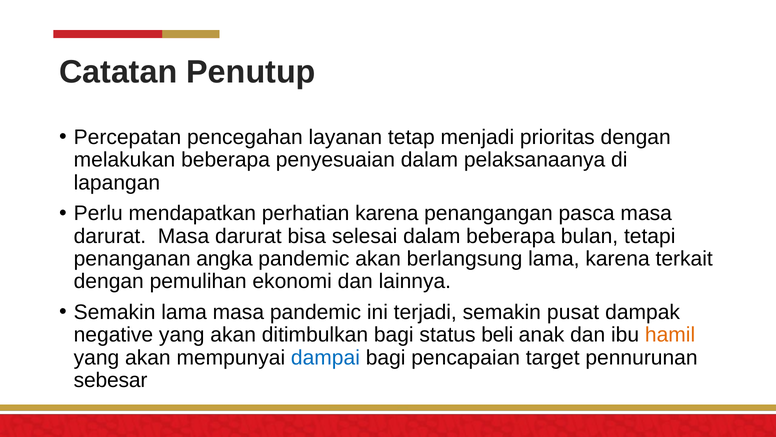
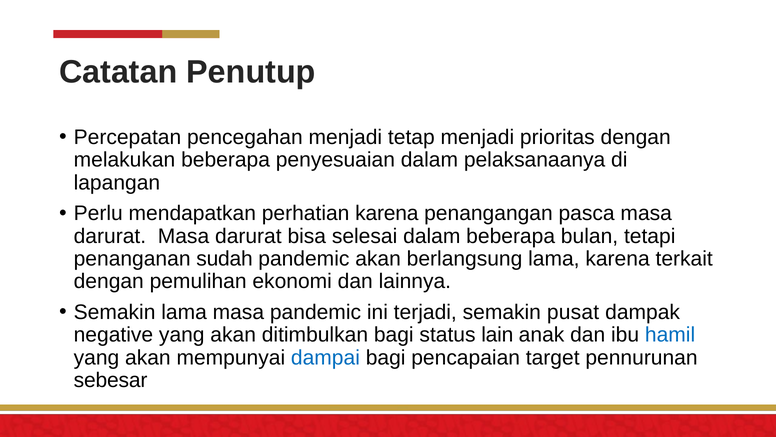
pencegahan layanan: layanan -> menjadi (345, 137)
angka: angka -> sudah (225, 258)
beli: beli -> lain (497, 335)
hamil colour: orange -> blue (670, 335)
